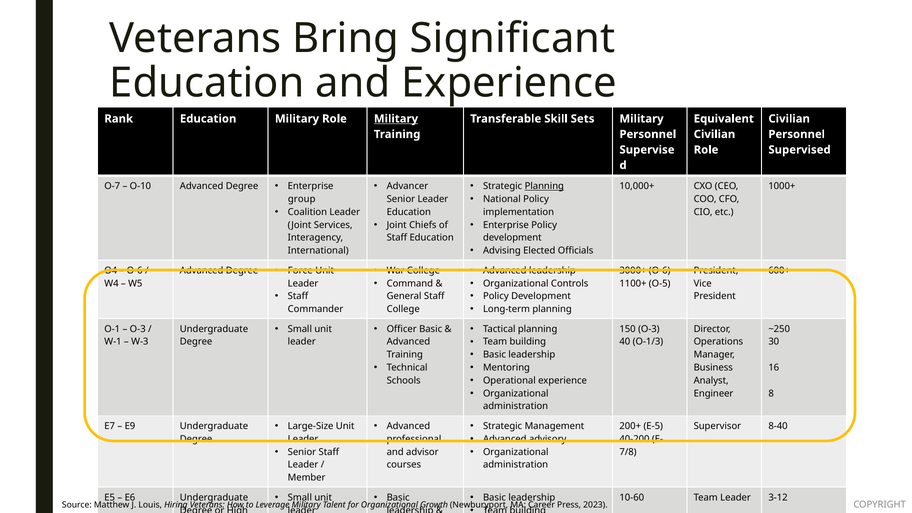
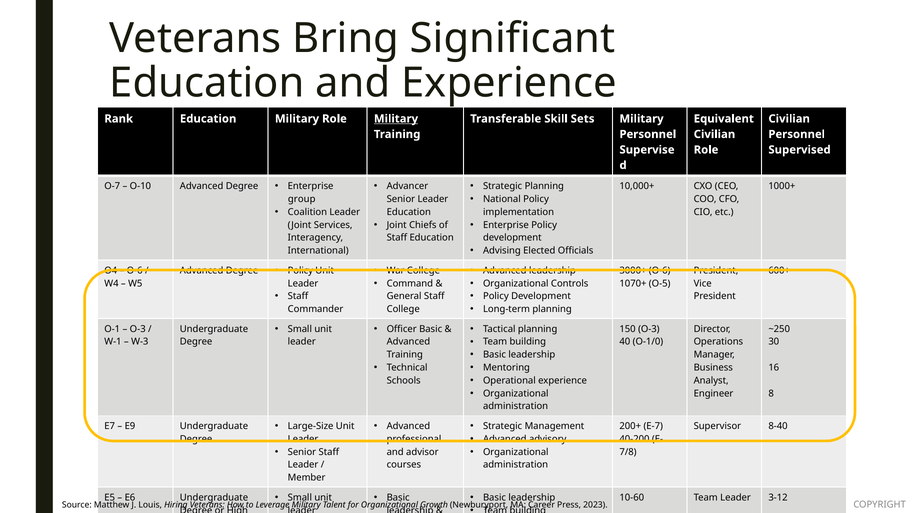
Planning underline: present -> none (544, 186)
Force: Force -> Policy (300, 270)
1100+: 1100+ -> 1070+ (633, 283)
O-1/3: O-1/3 -> O-1/0 (648, 342)
E-5: E-5 -> E-7 (653, 426)
